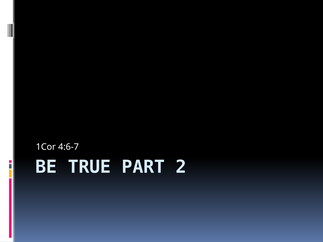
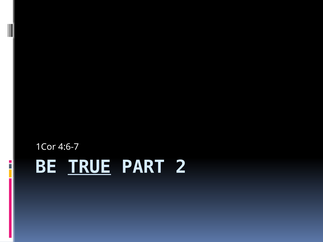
TRUE underline: none -> present (89, 167)
